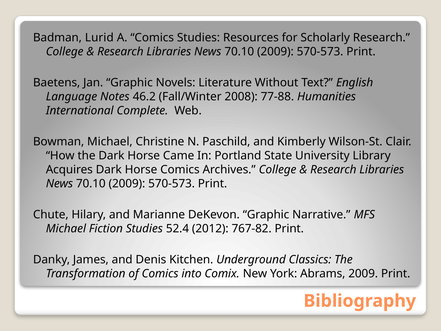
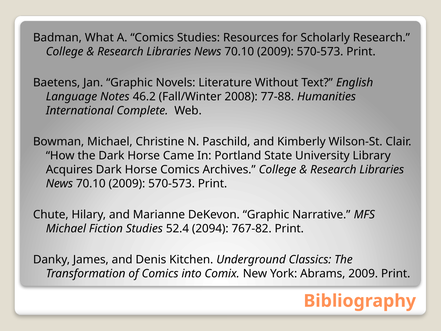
Lurid: Lurid -> What (99, 38)
2012: 2012 -> 2094 (210, 228)
